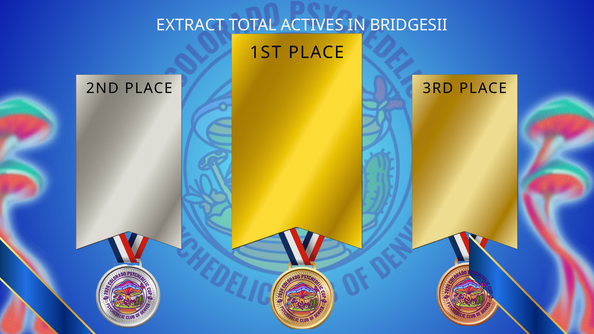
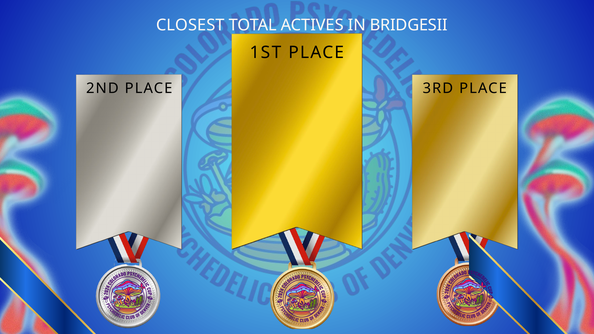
EXTRACT: EXTRACT -> CLOSEST (190, 25)
